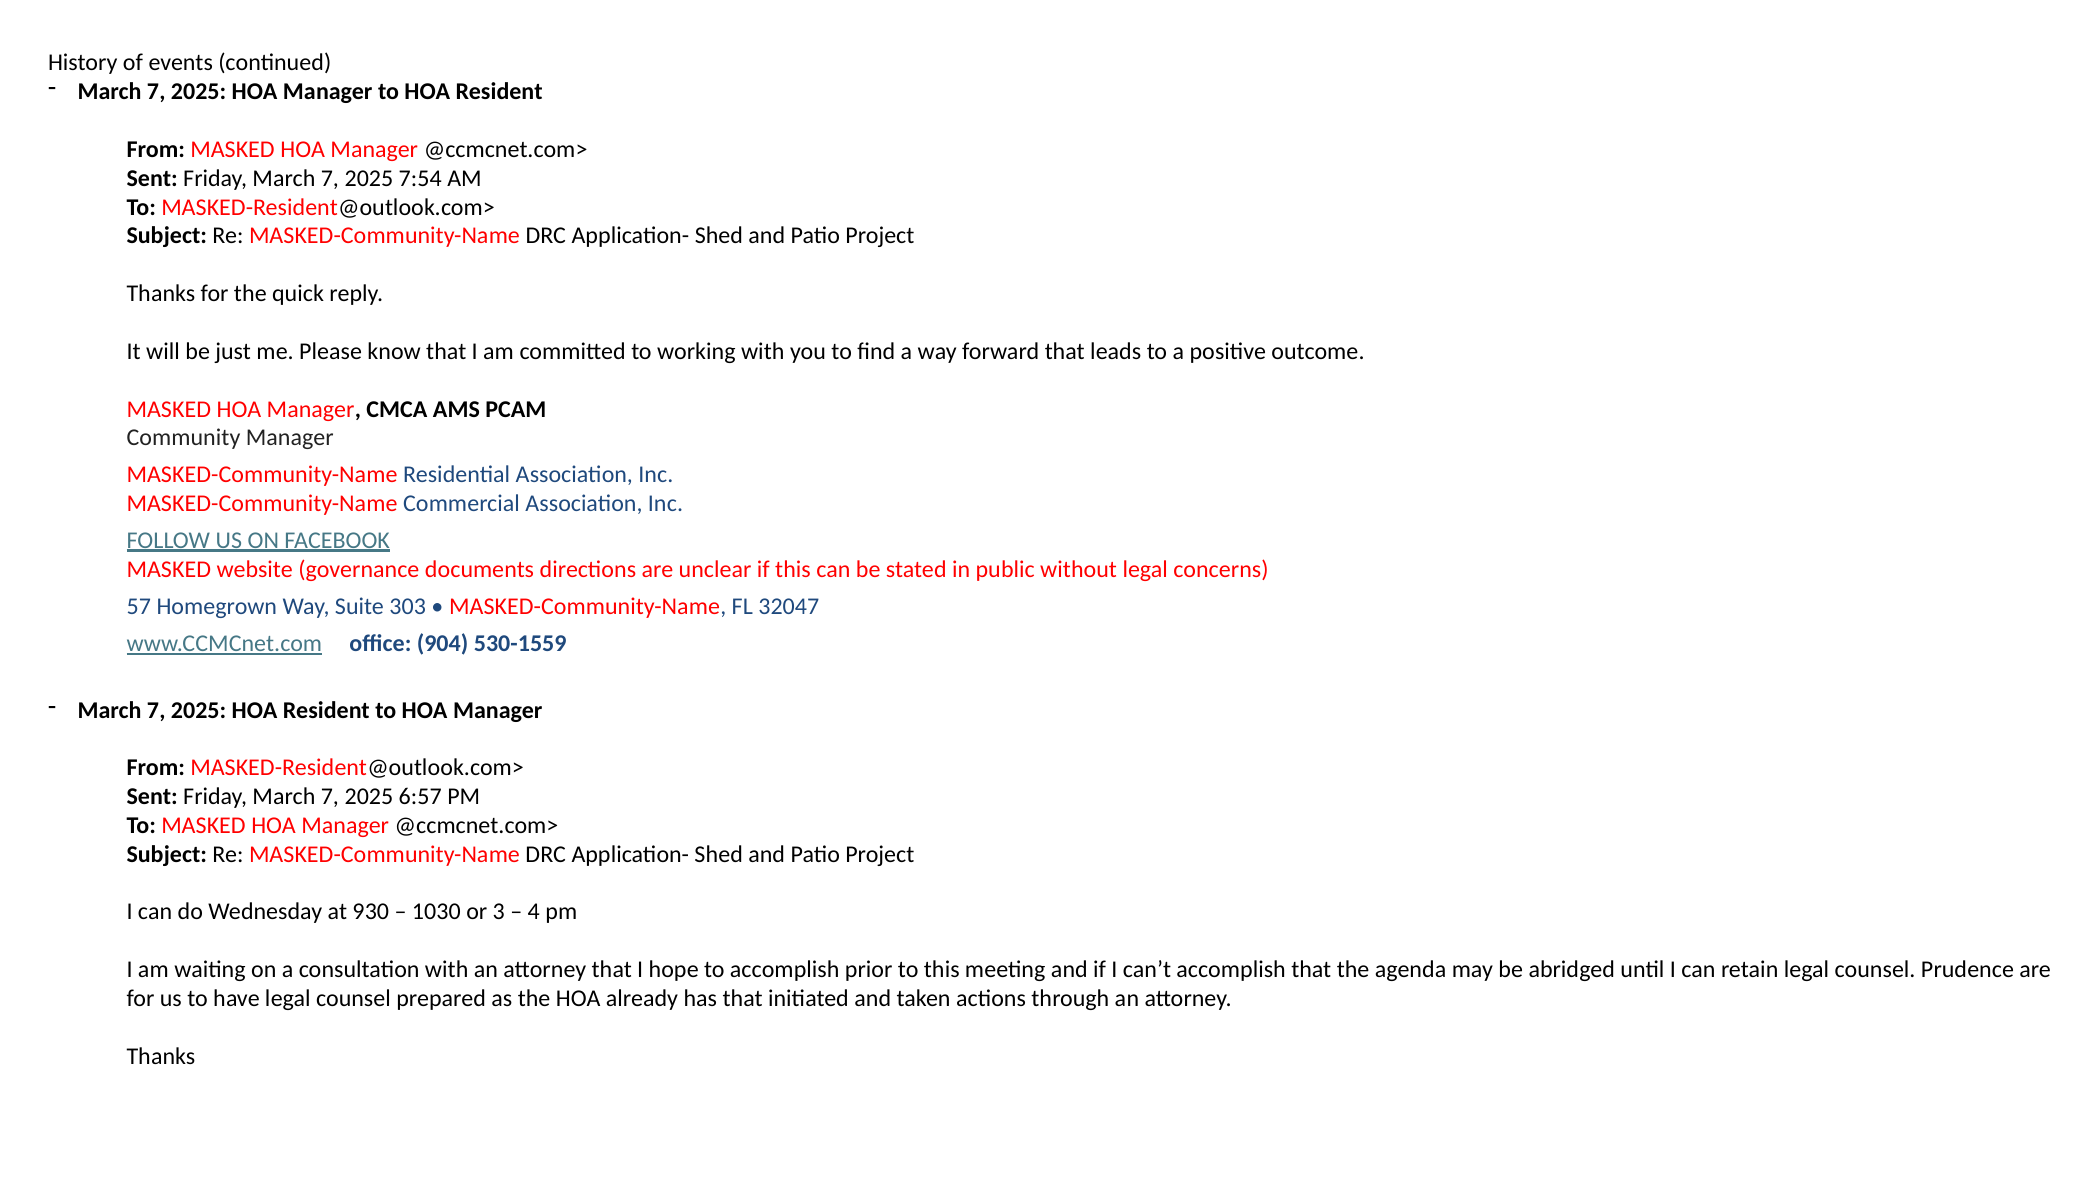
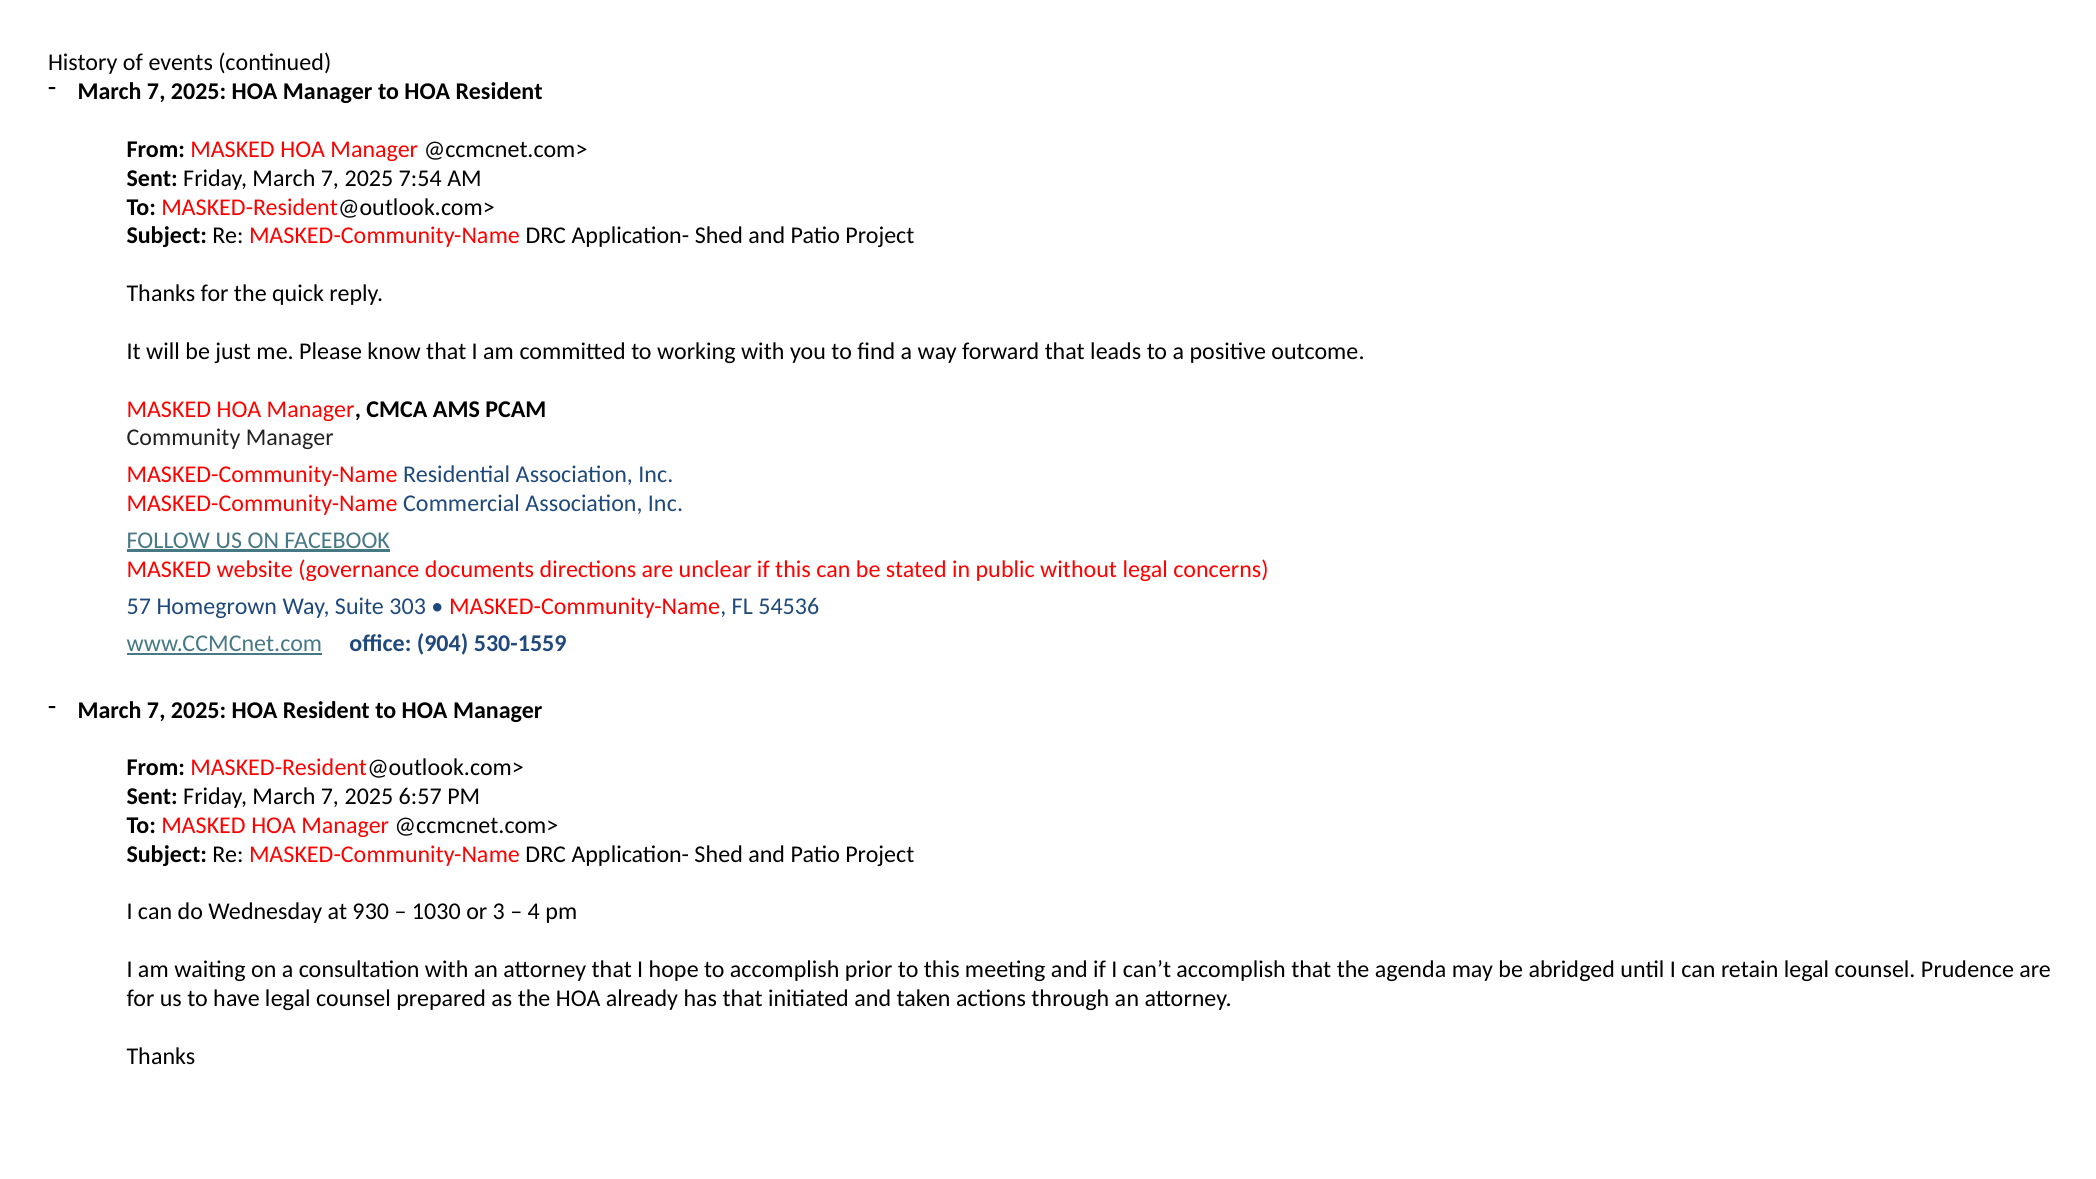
32047: 32047 -> 54536 (789, 607)
